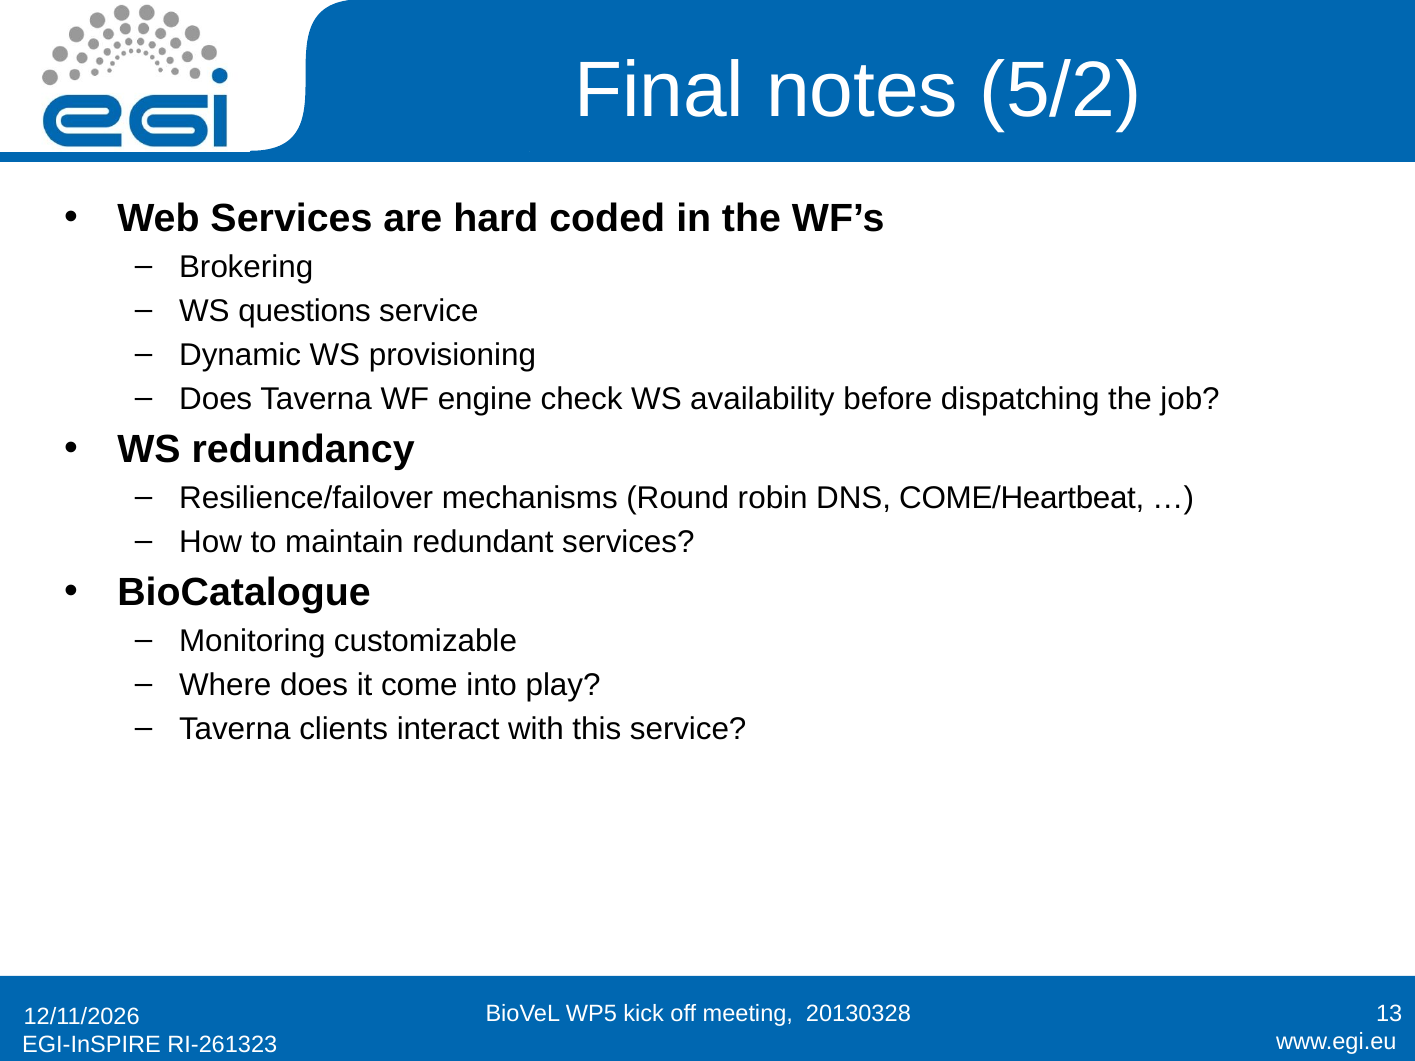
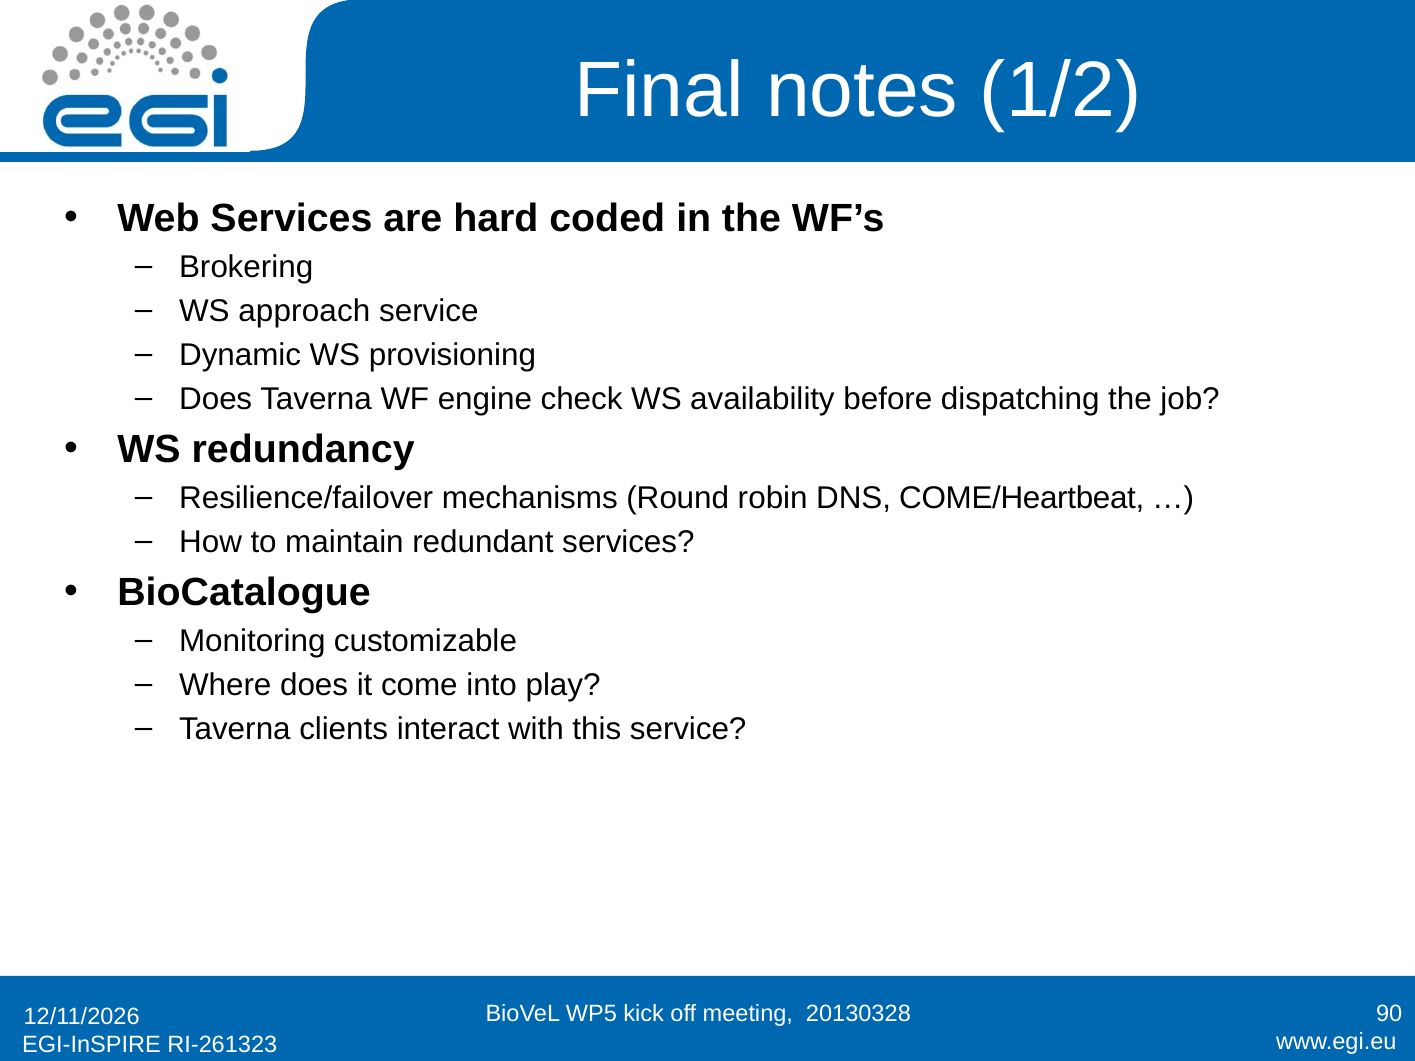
5/2: 5/2 -> 1/2 (1061, 90)
questions: questions -> approach (304, 311)
13: 13 -> 90 (1389, 1013)
